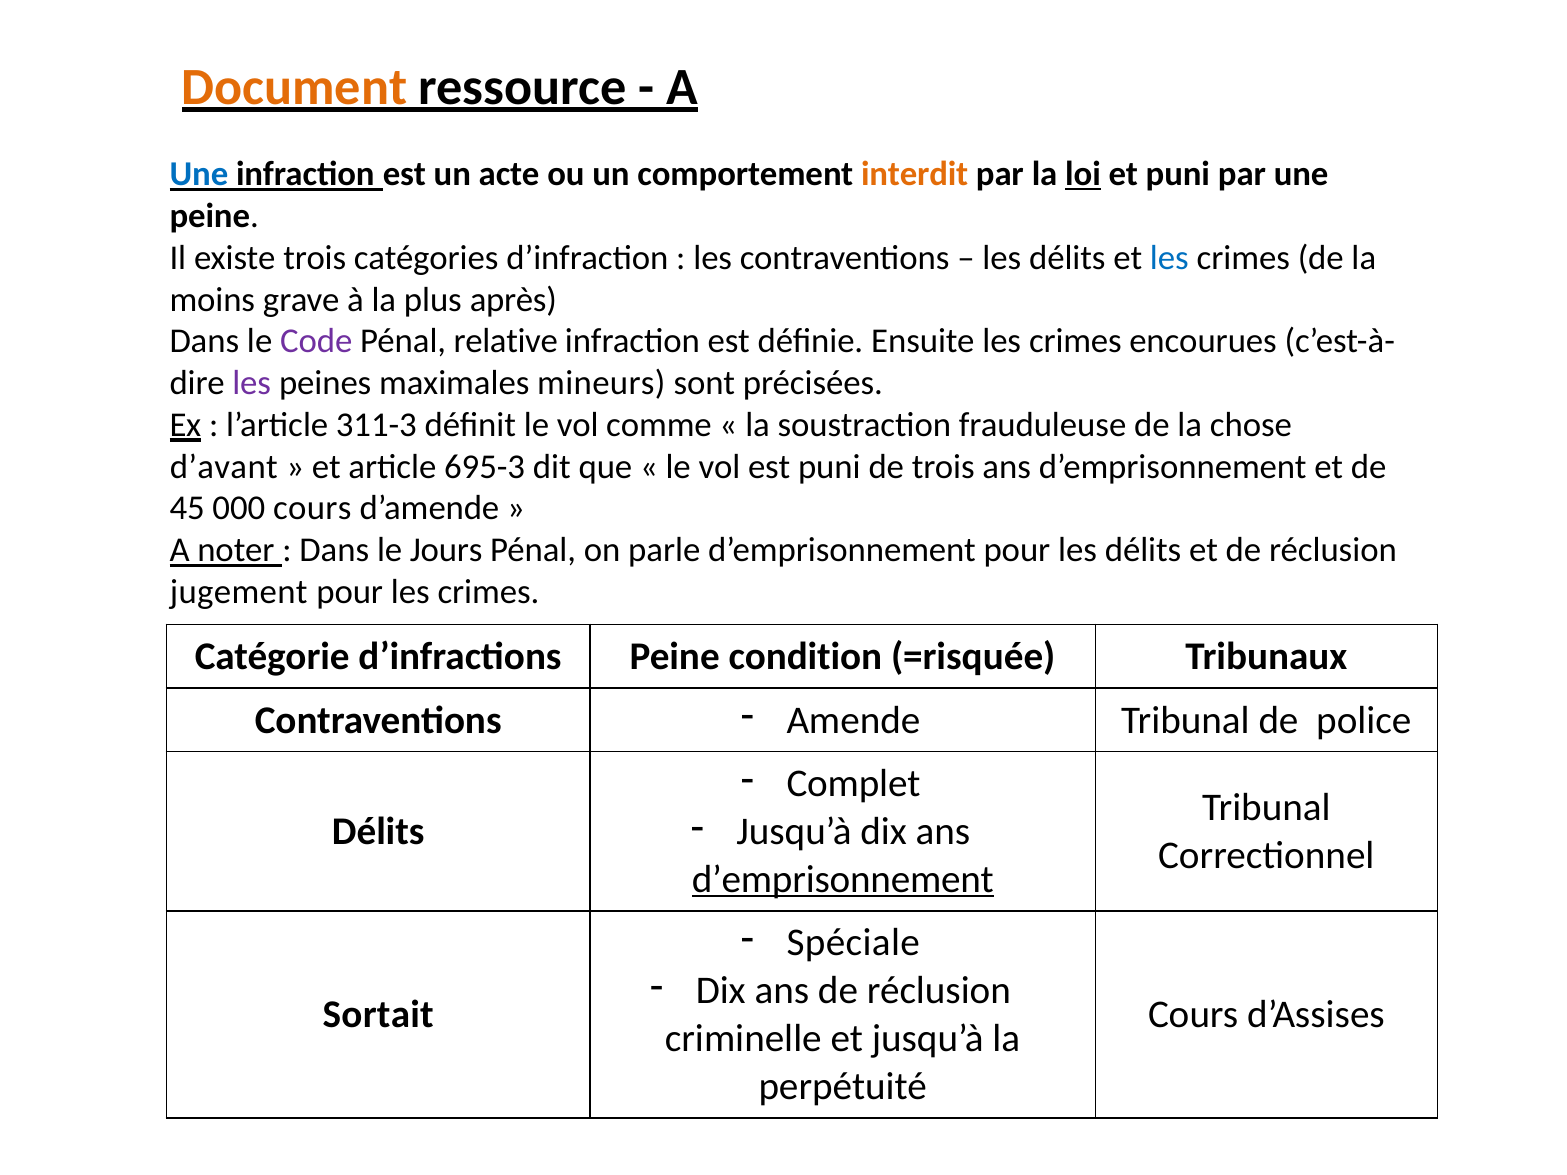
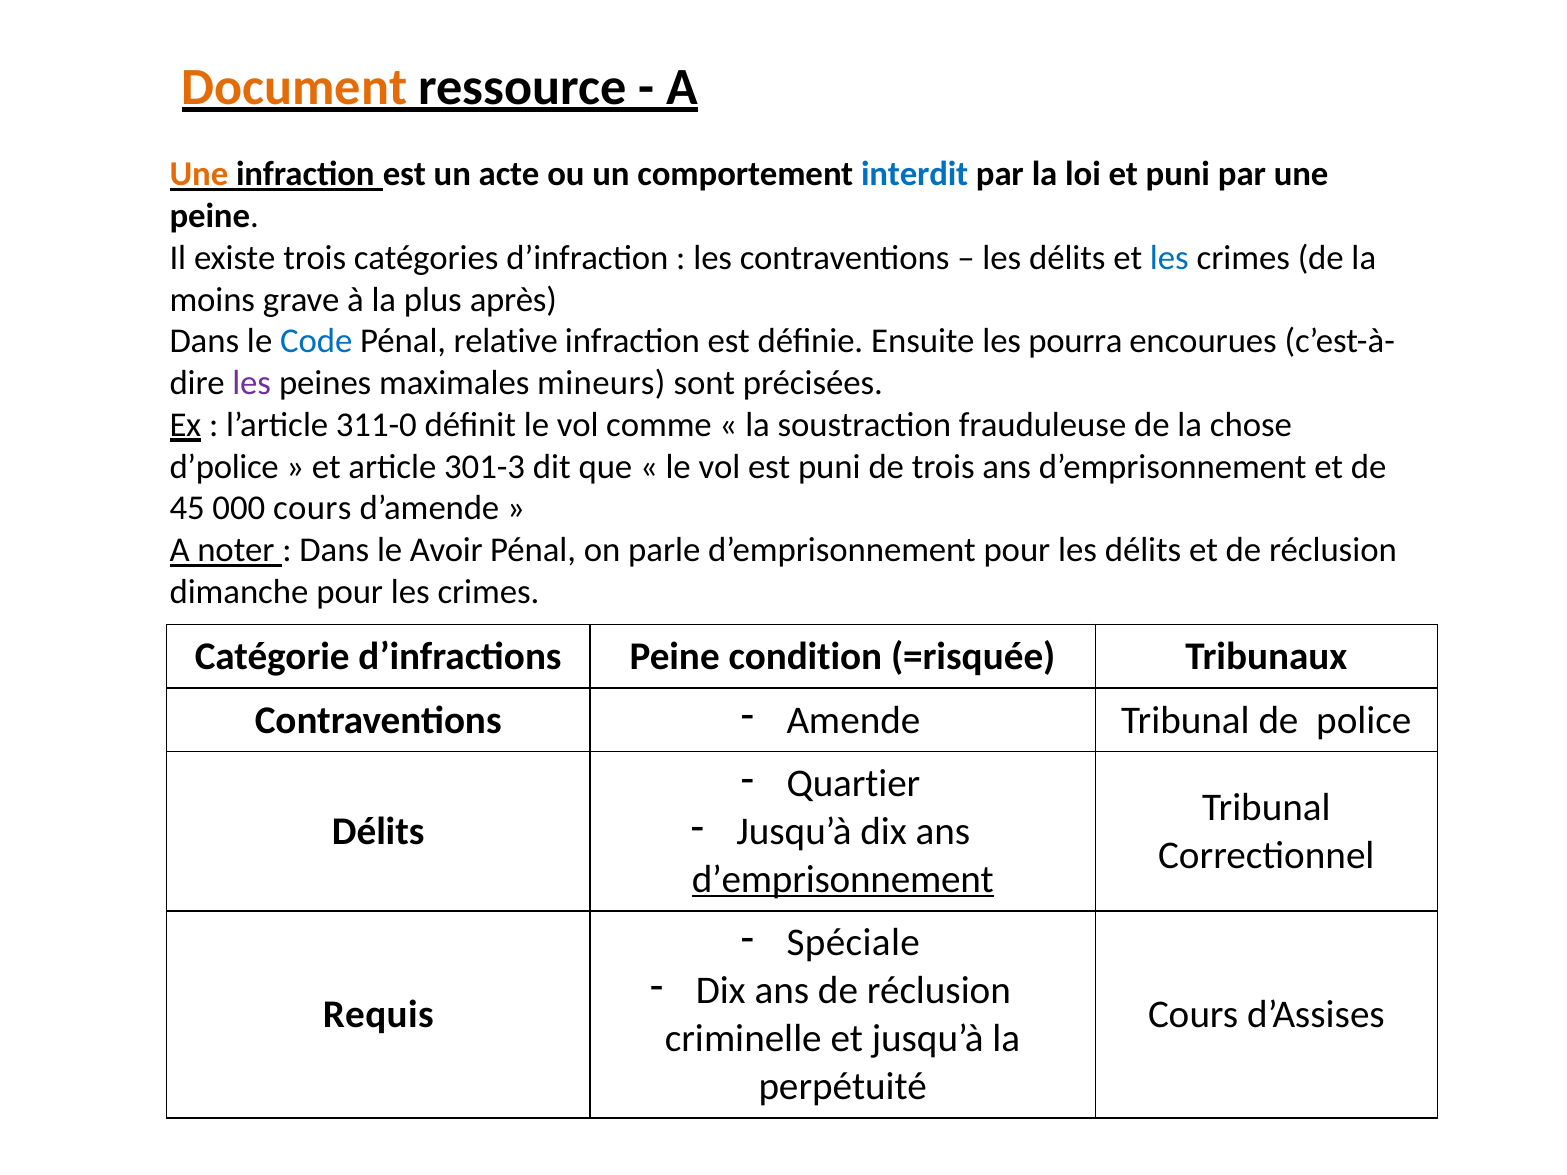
Une colour: blue -> orange (199, 174)
interdit colour: orange -> blue (915, 174)
loi underline: present -> none (1083, 174)
Code colour: purple -> blue (316, 341)
Ensuite les crimes: crimes -> pourra (1075, 341)
311-3: 311-3 -> 311-0 (376, 425)
d’avant: d’avant -> d’police (224, 467)
695-3: 695-3 -> 301-3 (485, 467)
Jours: Jours -> Avoir (446, 550)
jugement: jugement -> dimanche (239, 592)
Complet: Complet -> Quartier (853, 784)
Sortait: Sortait -> Requis (378, 1015)
